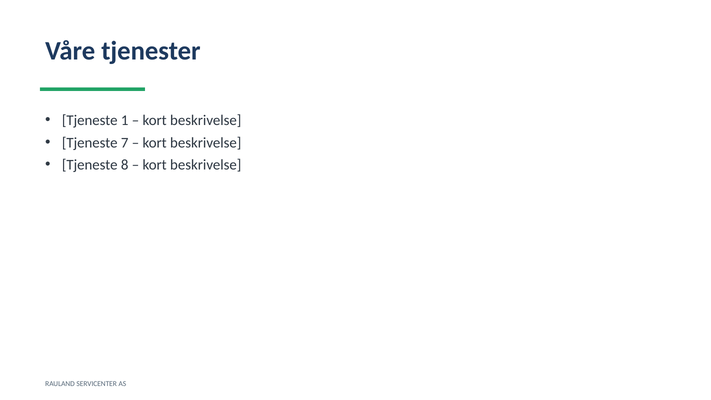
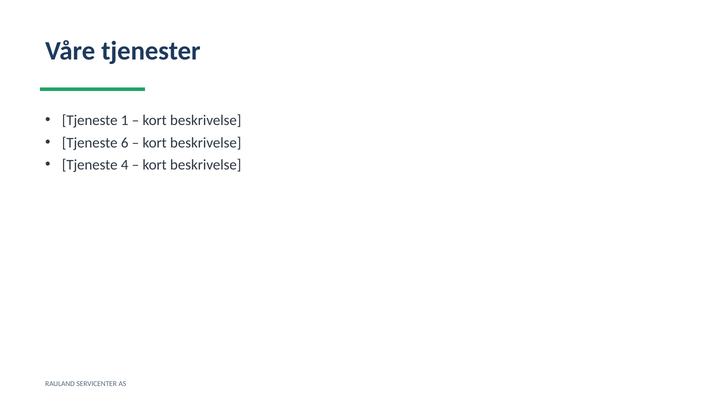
7: 7 -> 6 (125, 143)
8: 8 -> 4 (125, 165)
